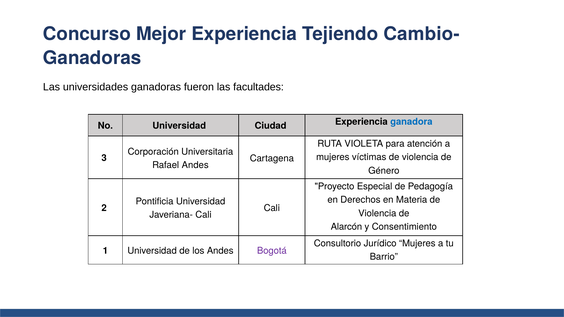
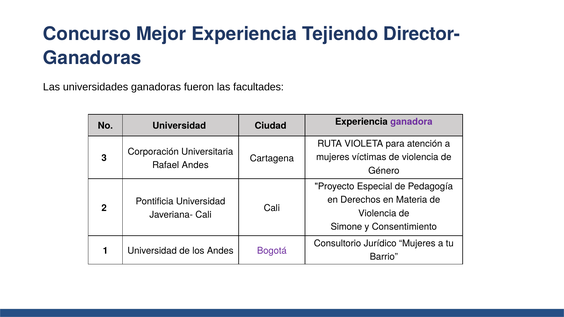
Cambio-: Cambio- -> Director- (422, 34)
ganadora colour: blue -> purple (411, 122)
Alarcón: Alarcón -> Simone (346, 227)
